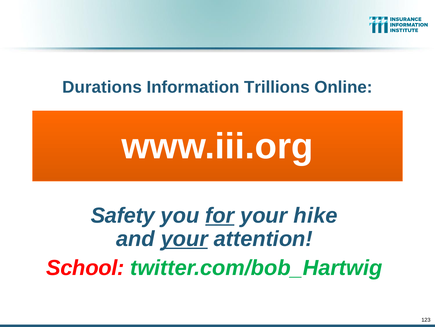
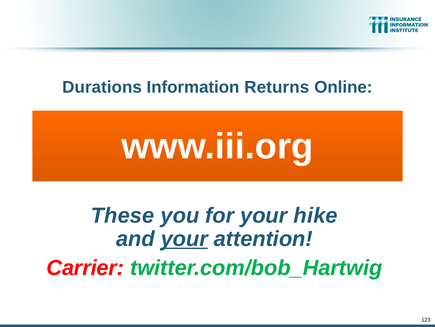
Trillions: Trillions -> Returns (277, 87)
Safety: Safety -> These (123, 215)
for underline: present -> none (220, 215)
School: School -> Carrier (85, 268)
